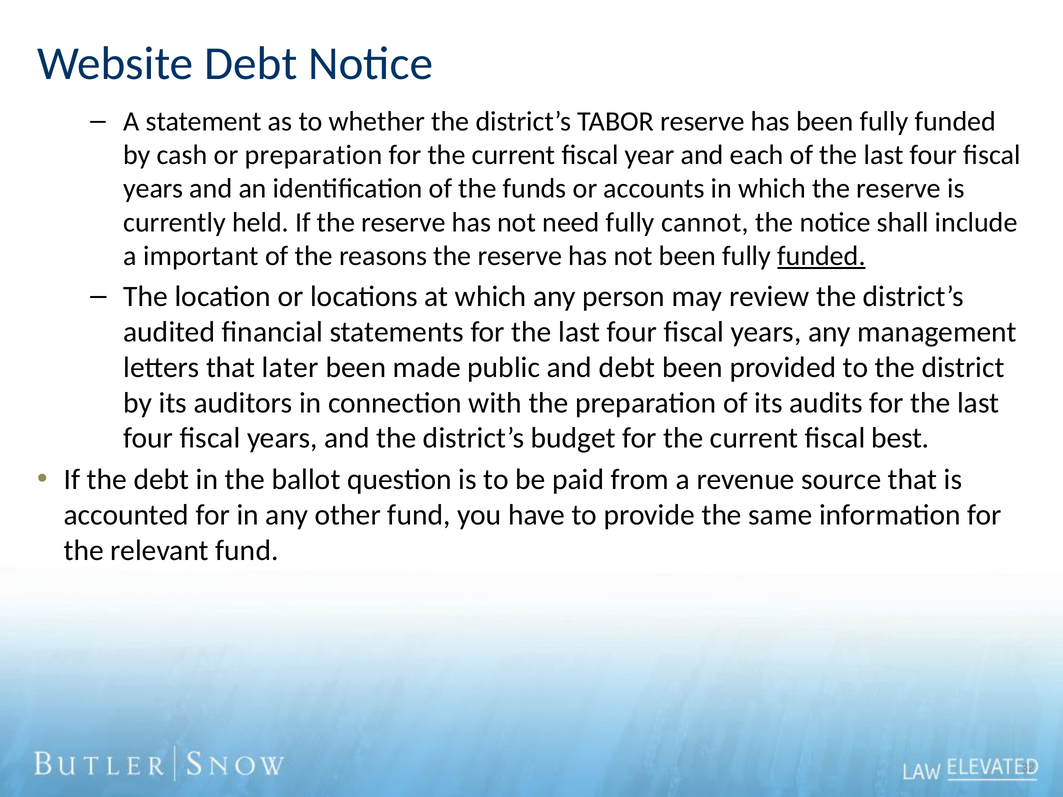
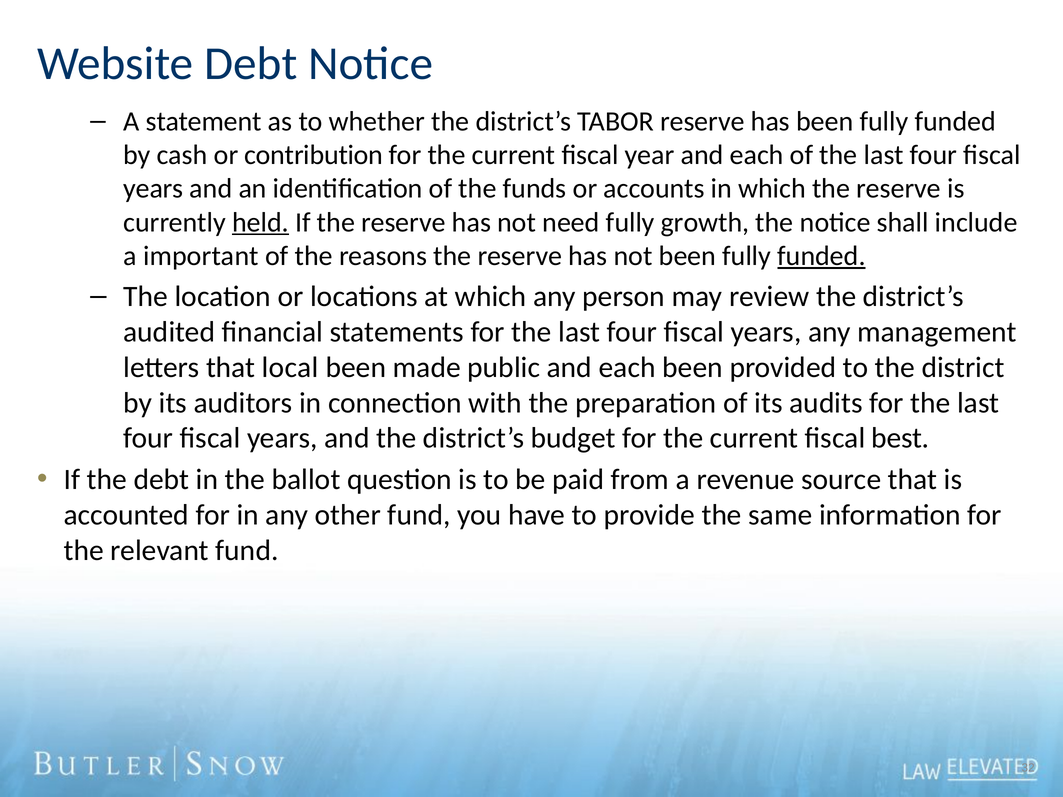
or preparation: preparation -> contribution (314, 155)
held underline: none -> present (260, 222)
cannot: cannot -> growth (705, 222)
later: later -> local (290, 367)
public and debt: debt -> each (627, 367)
